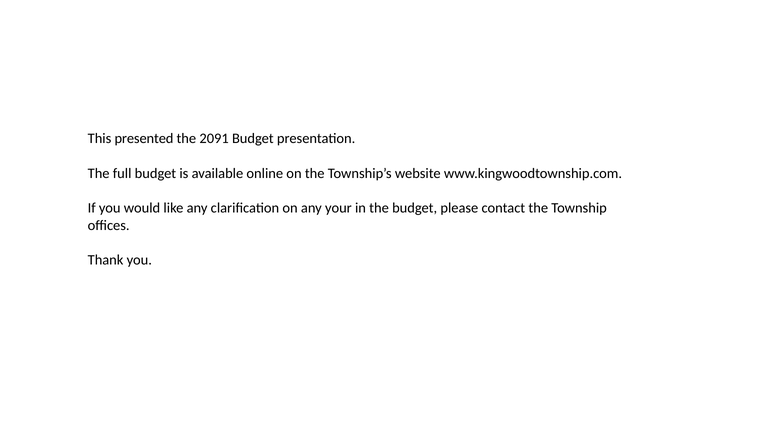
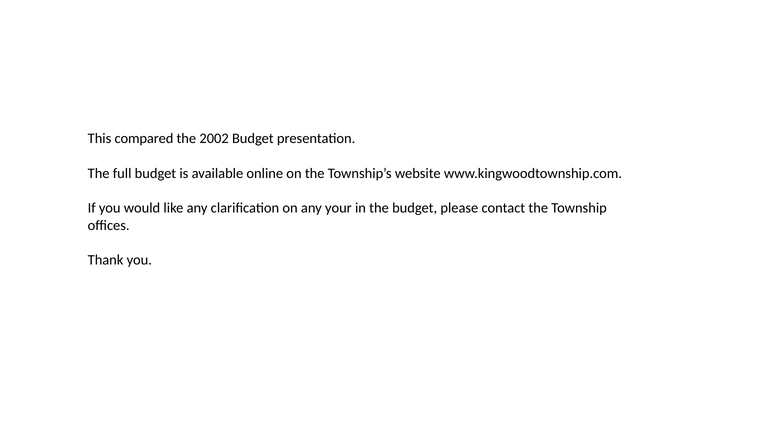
presented: presented -> compared (144, 139)
2091: 2091 -> 2002 (214, 139)
